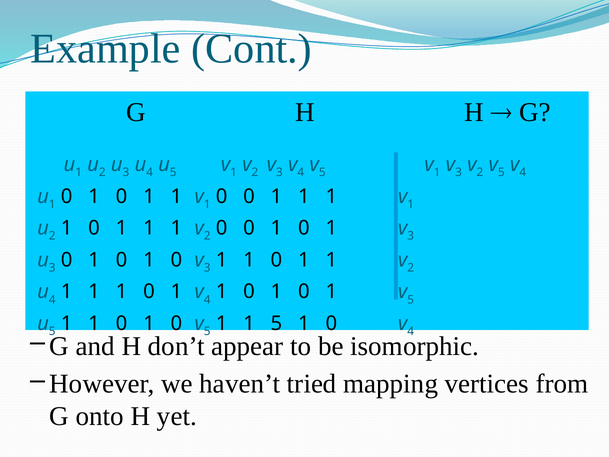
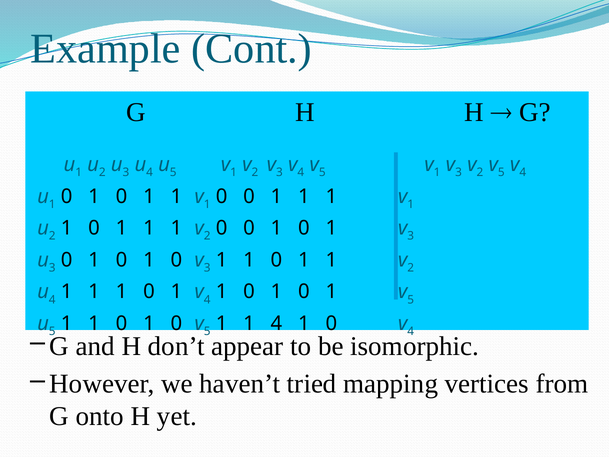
1 5: 5 -> 4 (276, 323)
